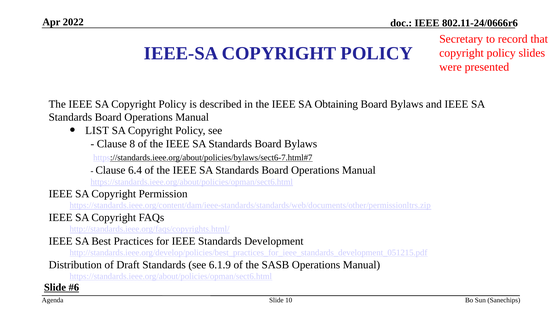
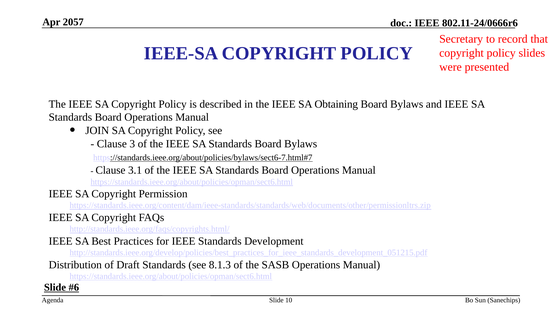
2022: 2022 -> 2057 (73, 22)
LIST: LIST -> JOIN (97, 131)
8: 8 -> 3 (132, 144)
6.4: 6.4 -> 3.1 (135, 170)
6.1.9: 6.1.9 -> 8.1.3 (220, 265)
